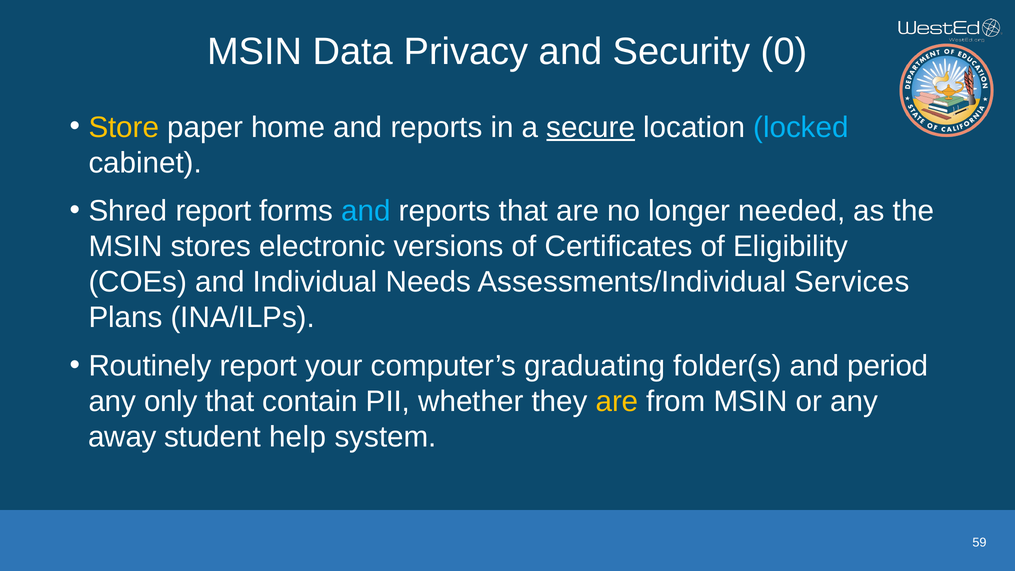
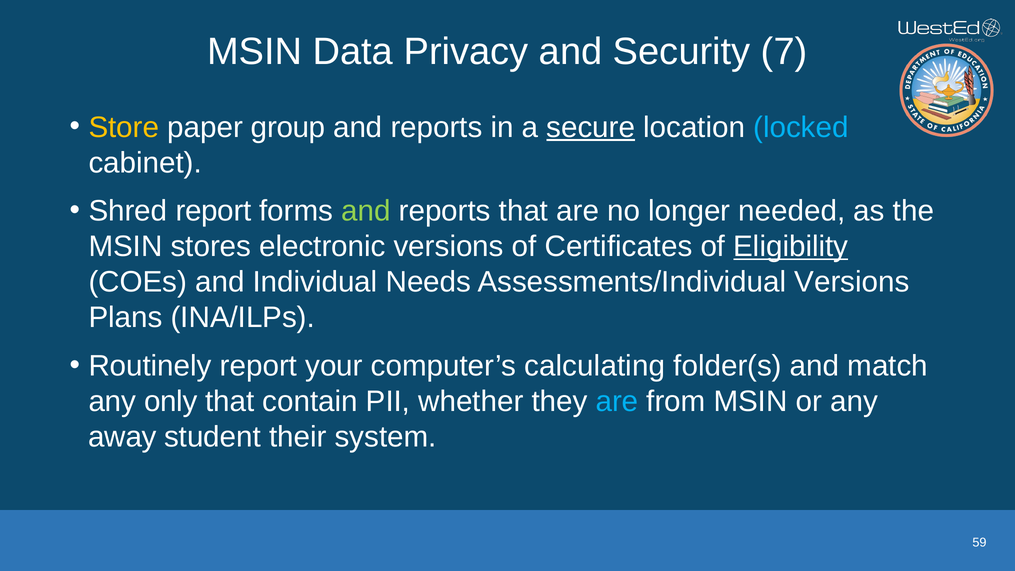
0: 0 -> 7 (784, 52)
home: home -> group (288, 127)
and colour: light blue -> light green (366, 211)
Eligibility underline: none -> present (791, 247)
Assessments/Individual Services: Services -> Versions (852, 282)
graduating: graduating -> calculating (595, 366)
period: period -> match (888, 366)
are colour: yellow -> light blue (617, 401)
help: help -> their (298, 437)
